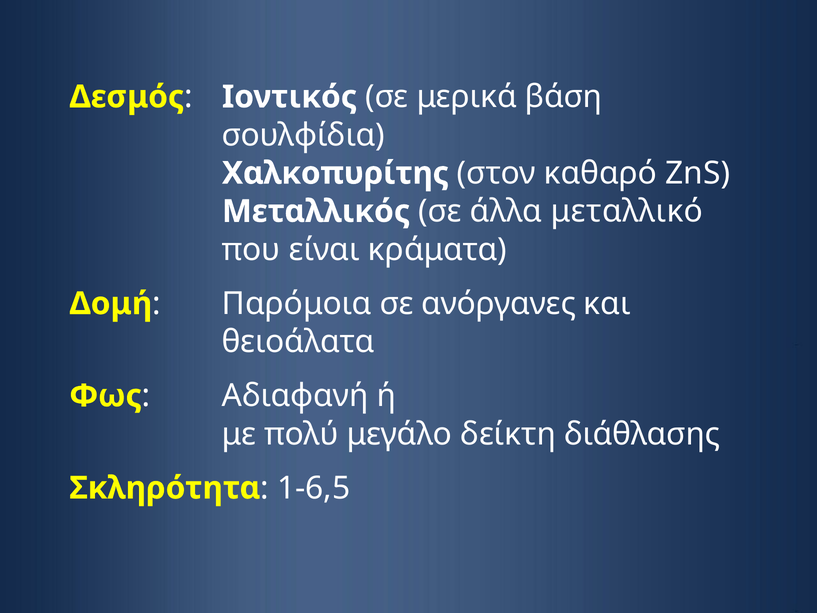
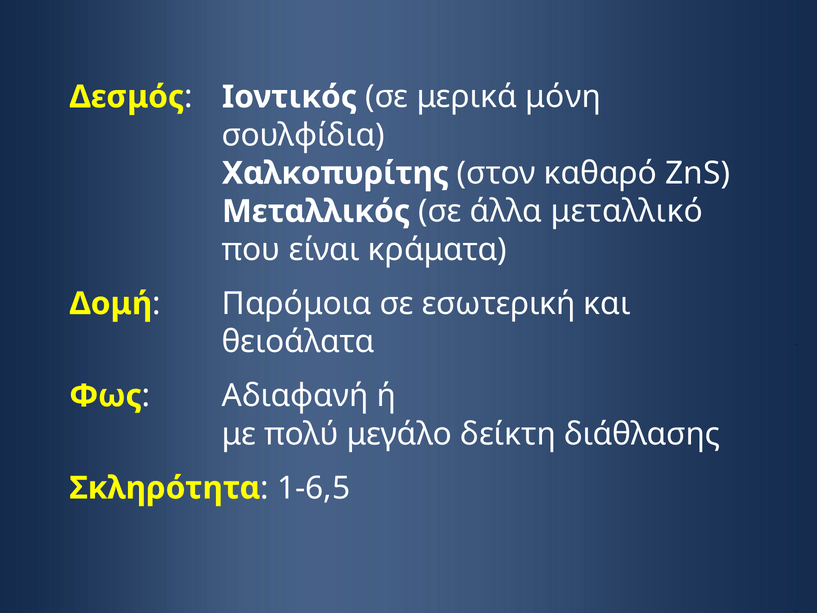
βάση: βάση -> μόνη (563, 97)
ανόργανες: ανόργανες -> εσωτερική (499, 304)
